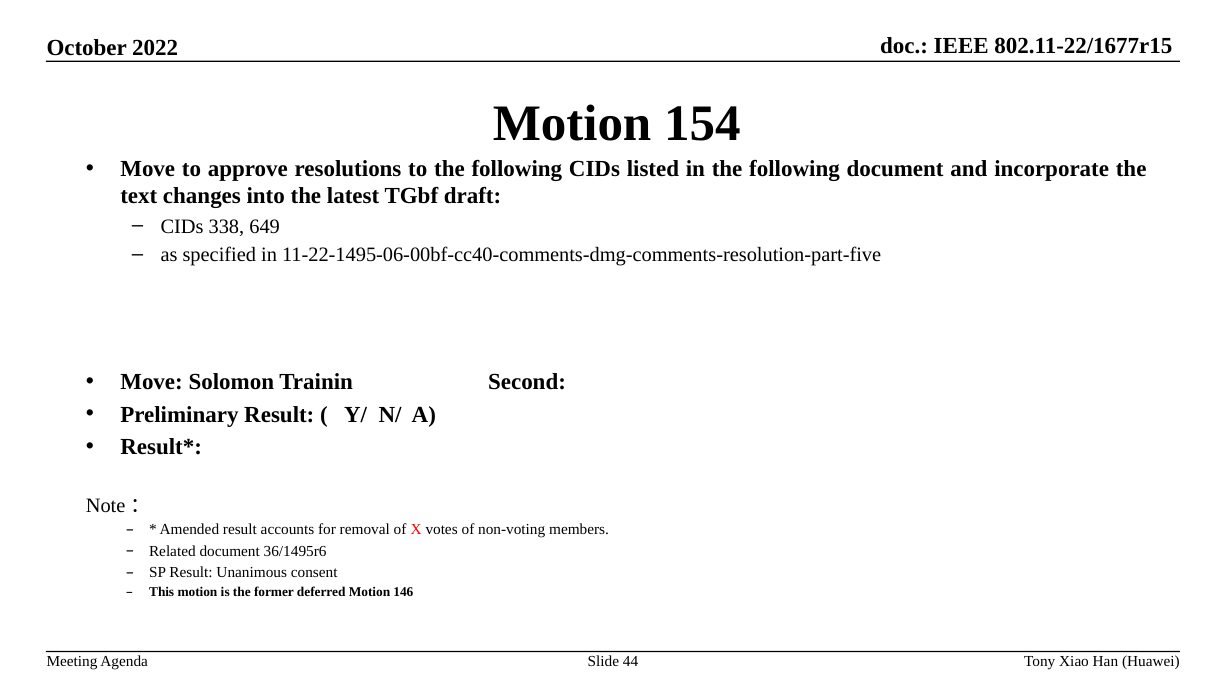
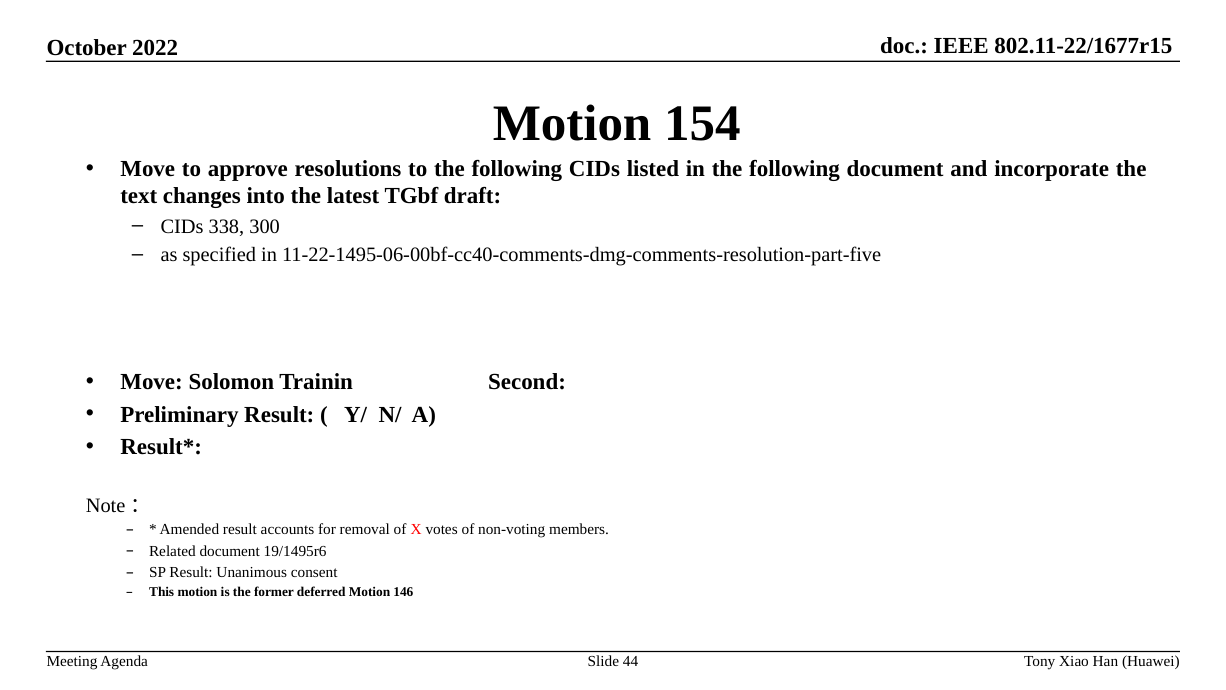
649: 649 -> 300 (265, 226)
36/1495r6: 36/1495r6 -> 19/1495r6 (295, 551)
